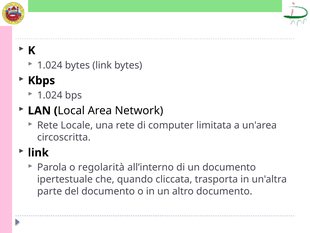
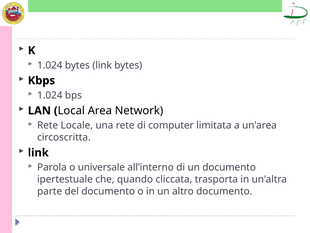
regolarità: regolarità -> universale (101, 167)
